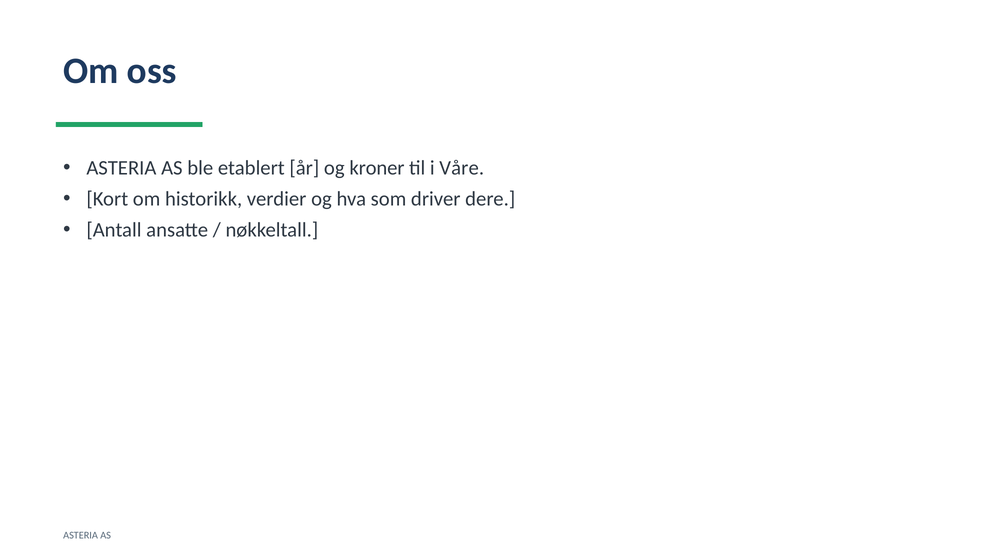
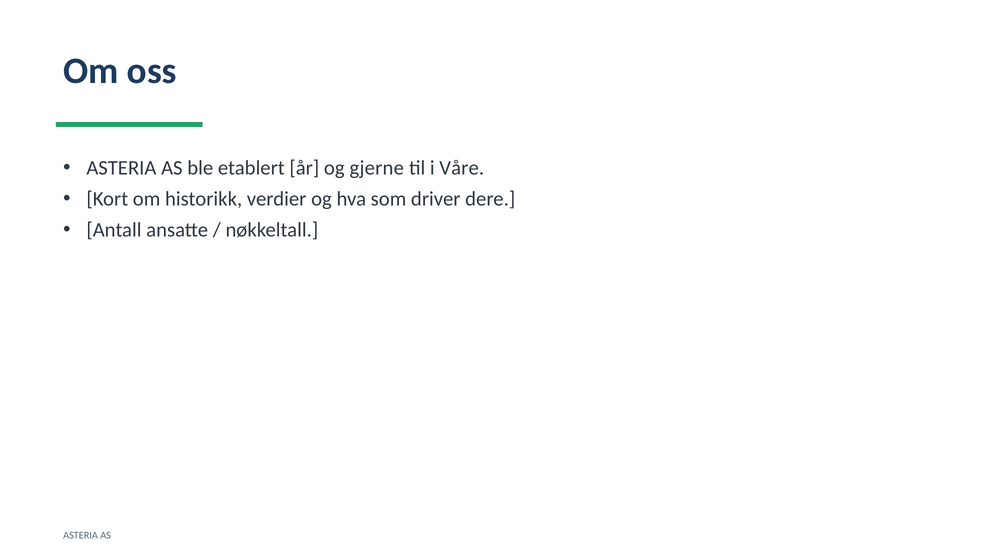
kroner: kroner -> gjerne (377, 168)
